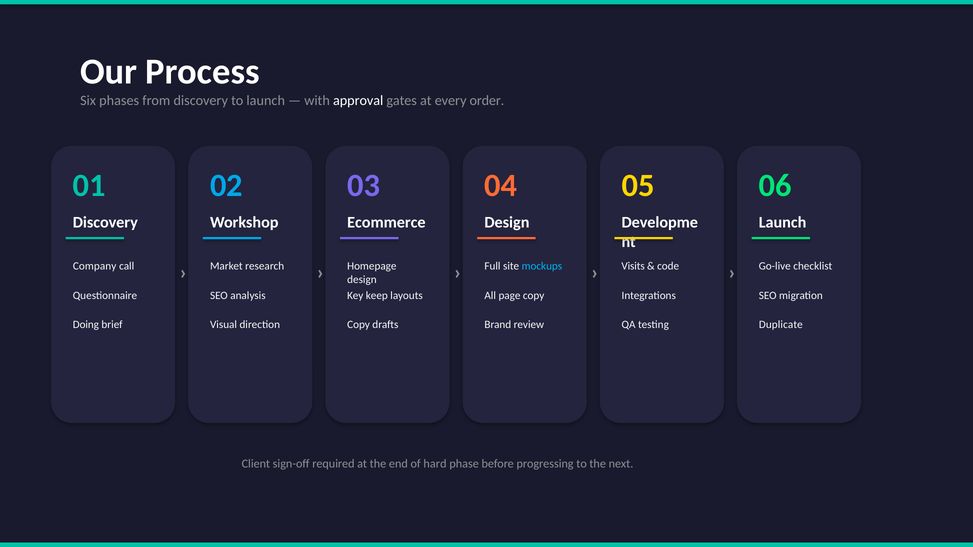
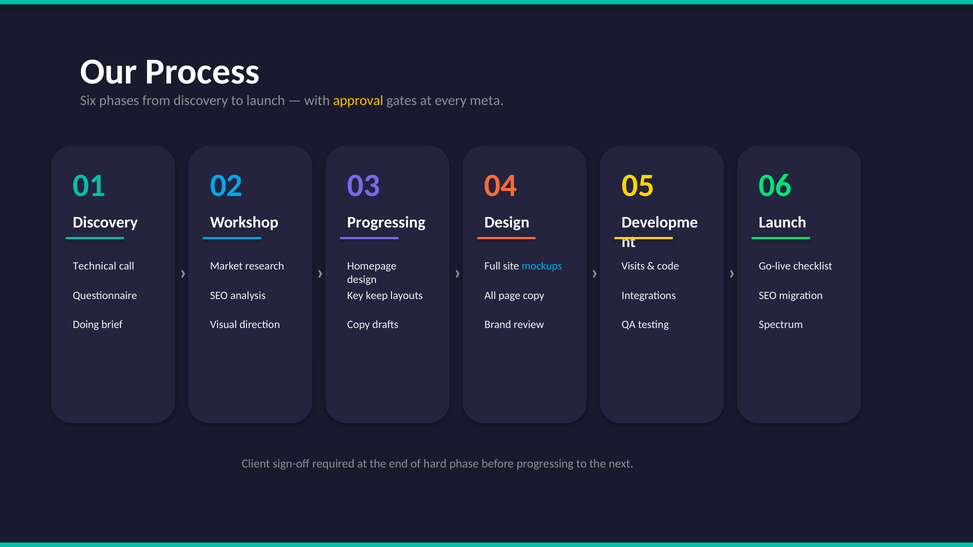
approval colour: white -> yellow (358, 101)
order: order -> meta (487, 101)
Ecommerce: Ecommerce -> Progressing (386, 222)
Company: Company -> Technical (95, 266)
Duplicate: Duplicate -> Spectrum (781, 325)
